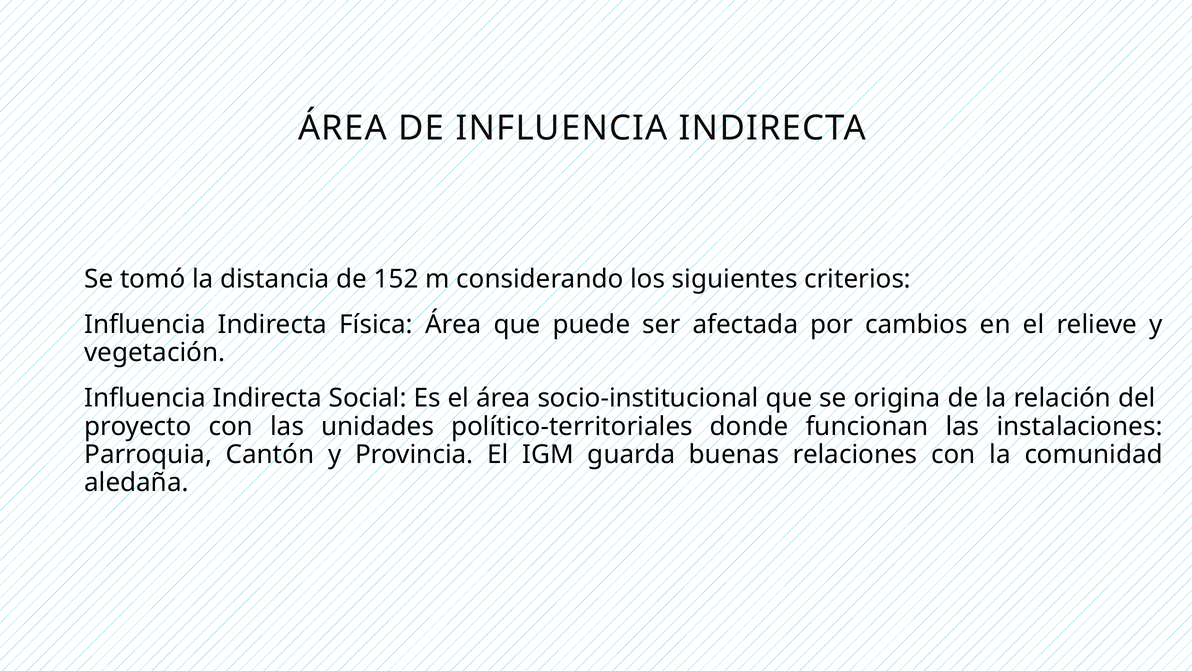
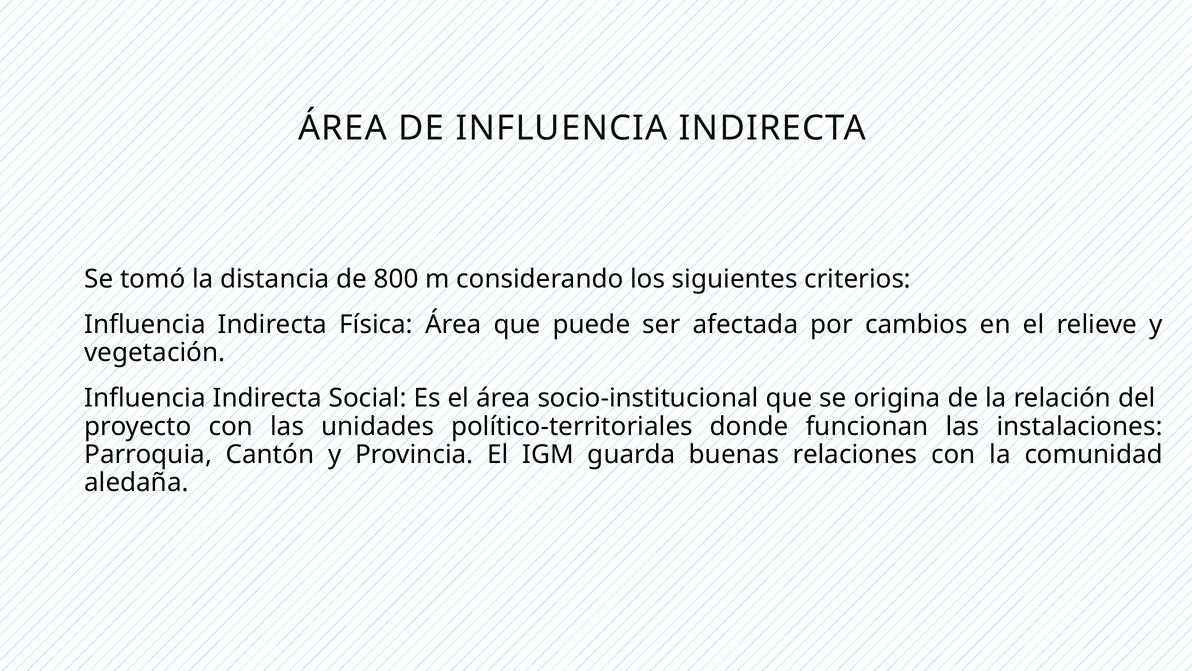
152: 152 -> 800 (396, 279)
